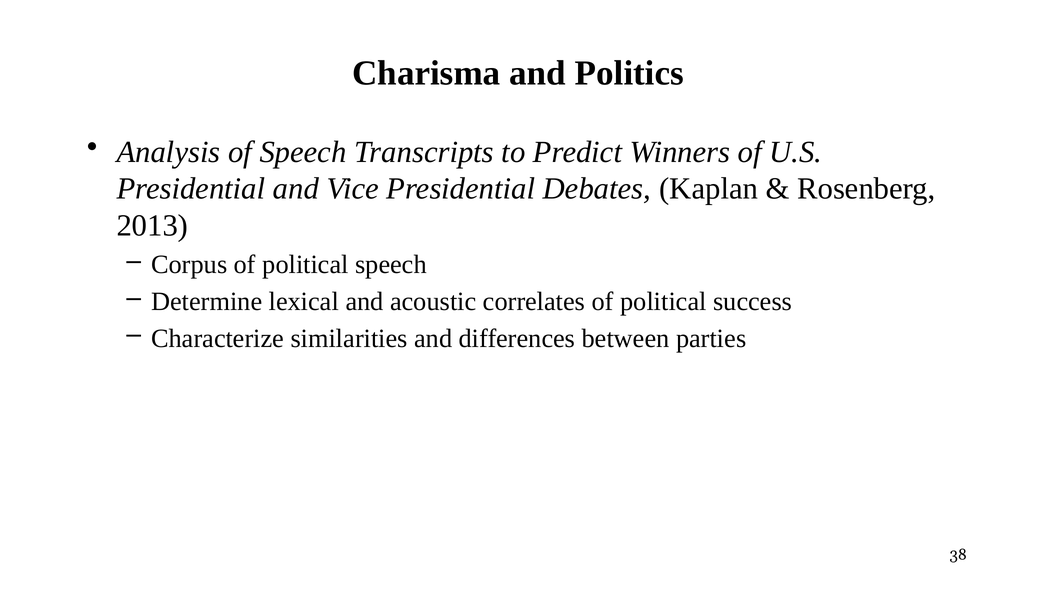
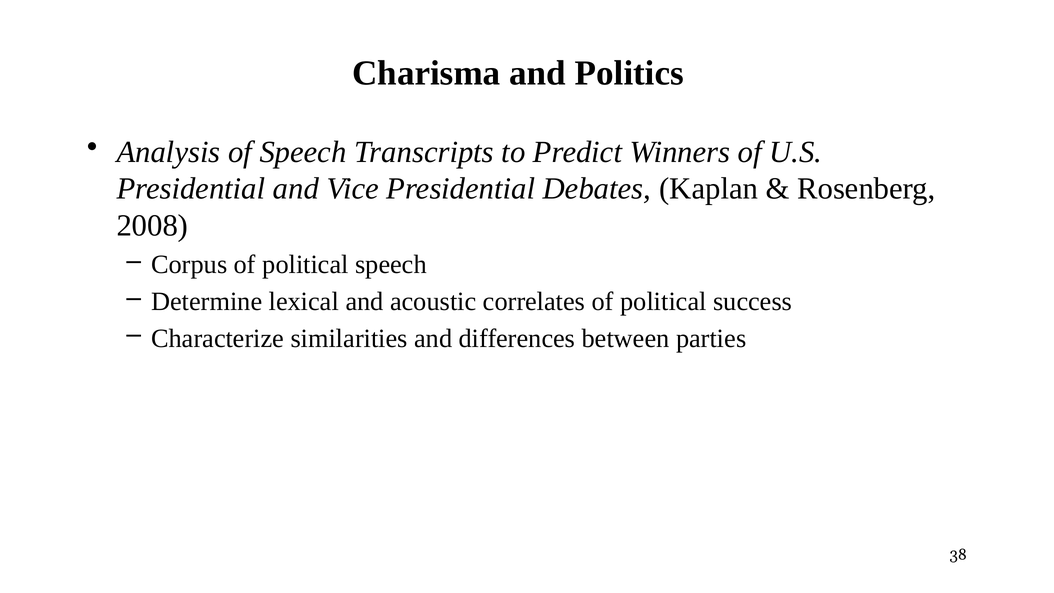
2013: 2013 -> 2008 (152, 225)
